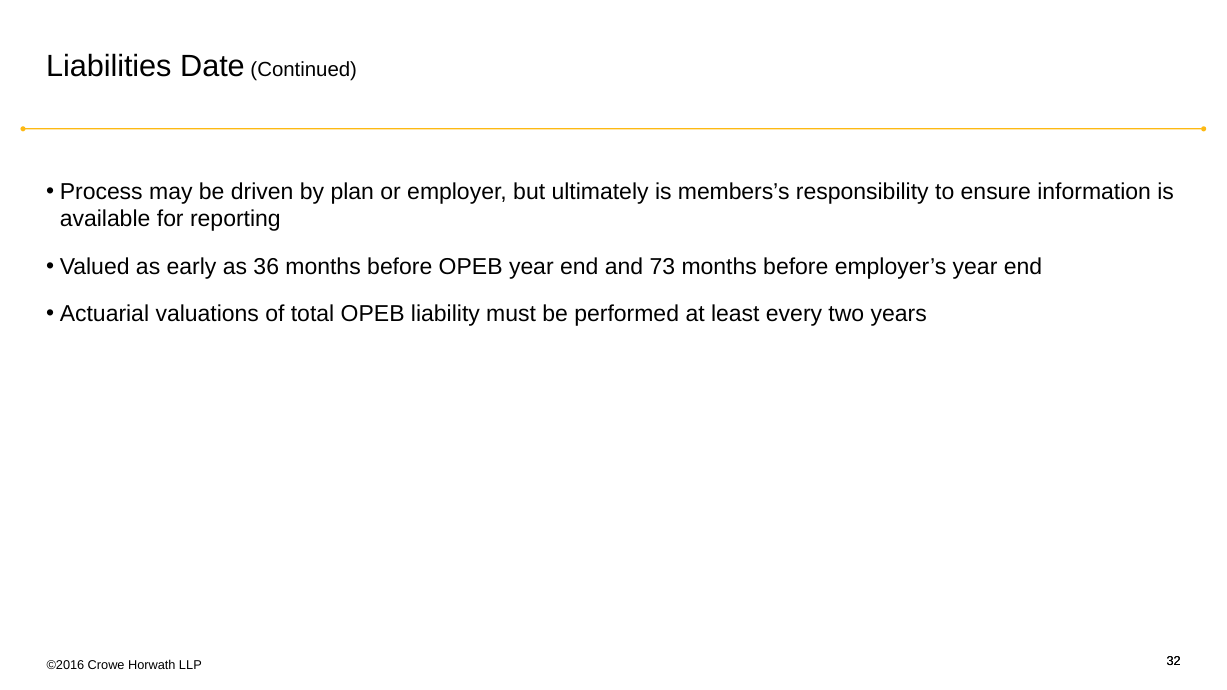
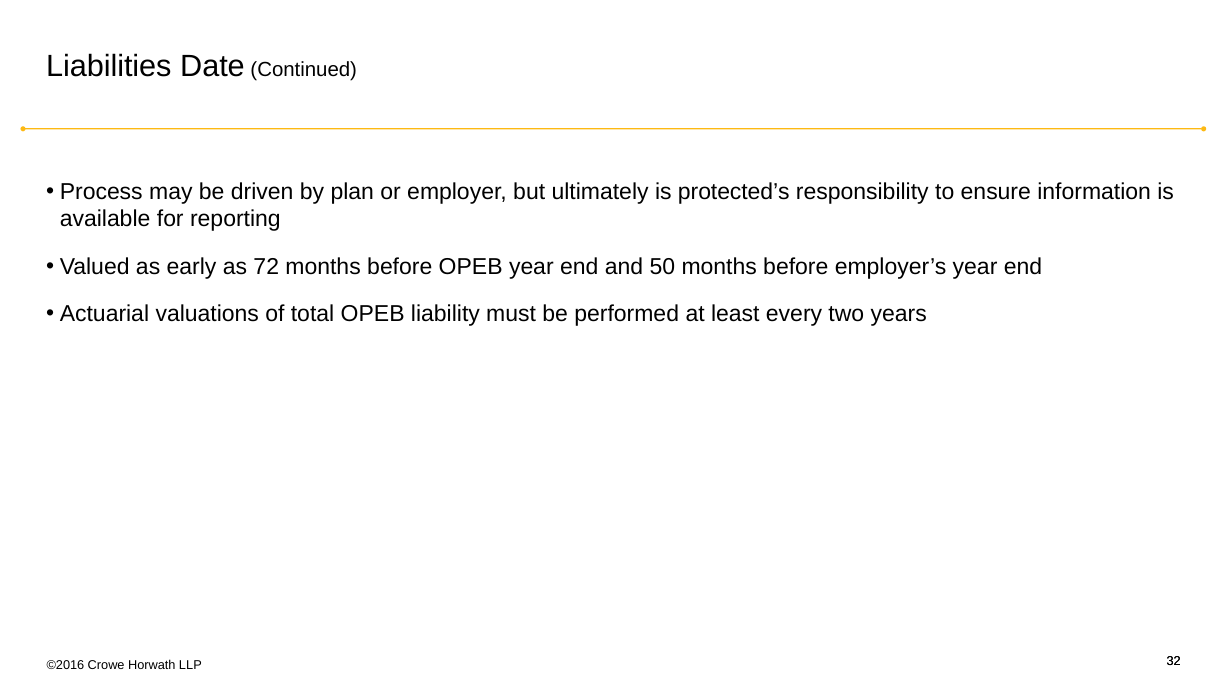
members’s: members’s -> protected’s (734, 192)
36: 36 -> 72 (266, 267)
73: 73 -> 50 (662, 267)
